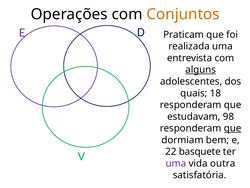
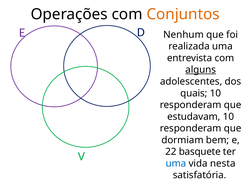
Praticam: Praticam -> Nenhum (184, 35)
quais 18: 18 -> 10 (215, 93)
estudavam 98: 98 -> 10 (228, 116)
que underline: present -> none (233, 128)
uma colour: purple -> blue (176, 163)
outra: outra -> nesta (223, 163)
